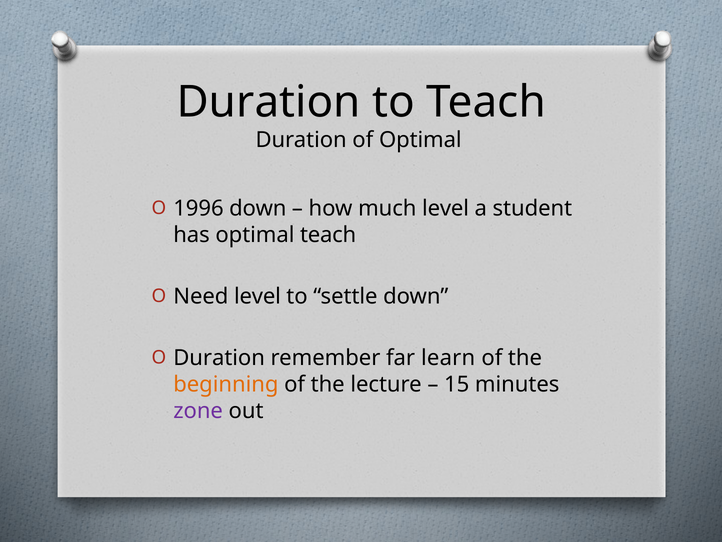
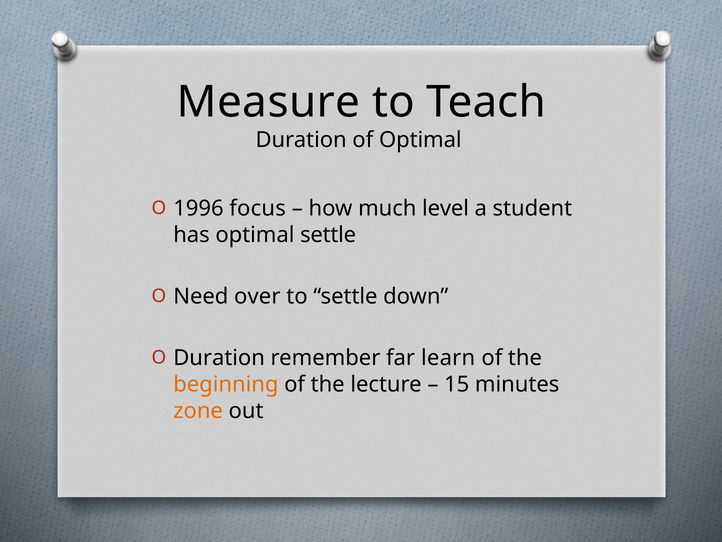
Duration: Duration -> Measure (269, 102)
1996 down: down -> focus (258, 208)
optimal teach: teach -> settle (328, 235)
Need level: level -> over (257, 296)
zone colour: purple -> orange (198, 411)
